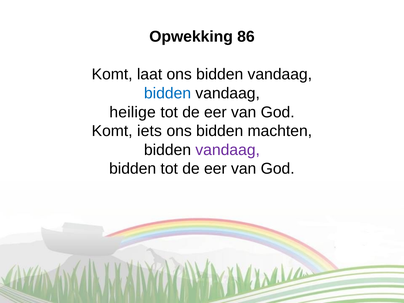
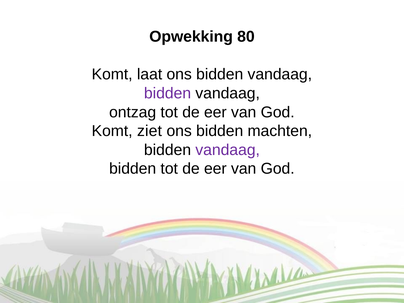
86: 86 -> 80 (246, 37)
bidden colour: blue -> purple (168, 93)
heilige: heilige -> ontzag (133, 112)
iets: iets -> ziet (149, 131)
